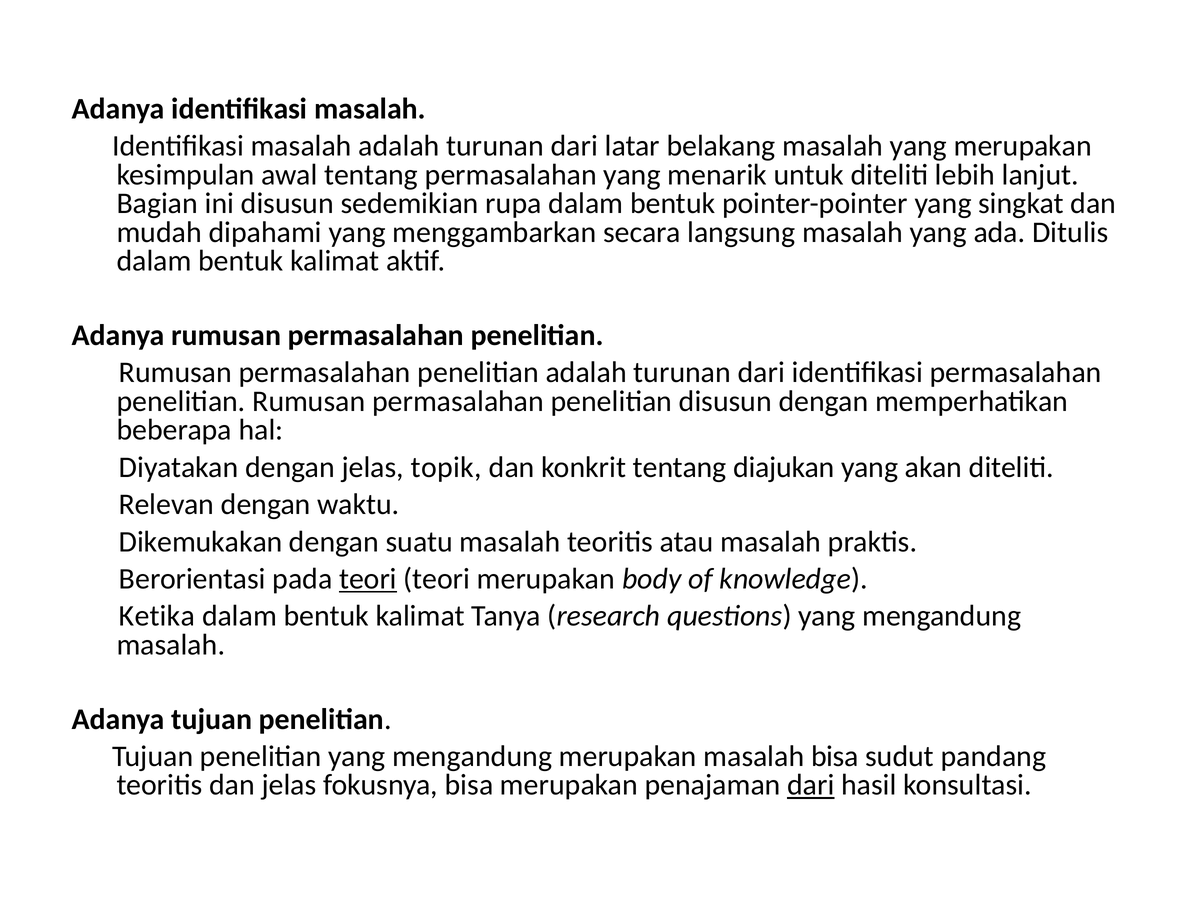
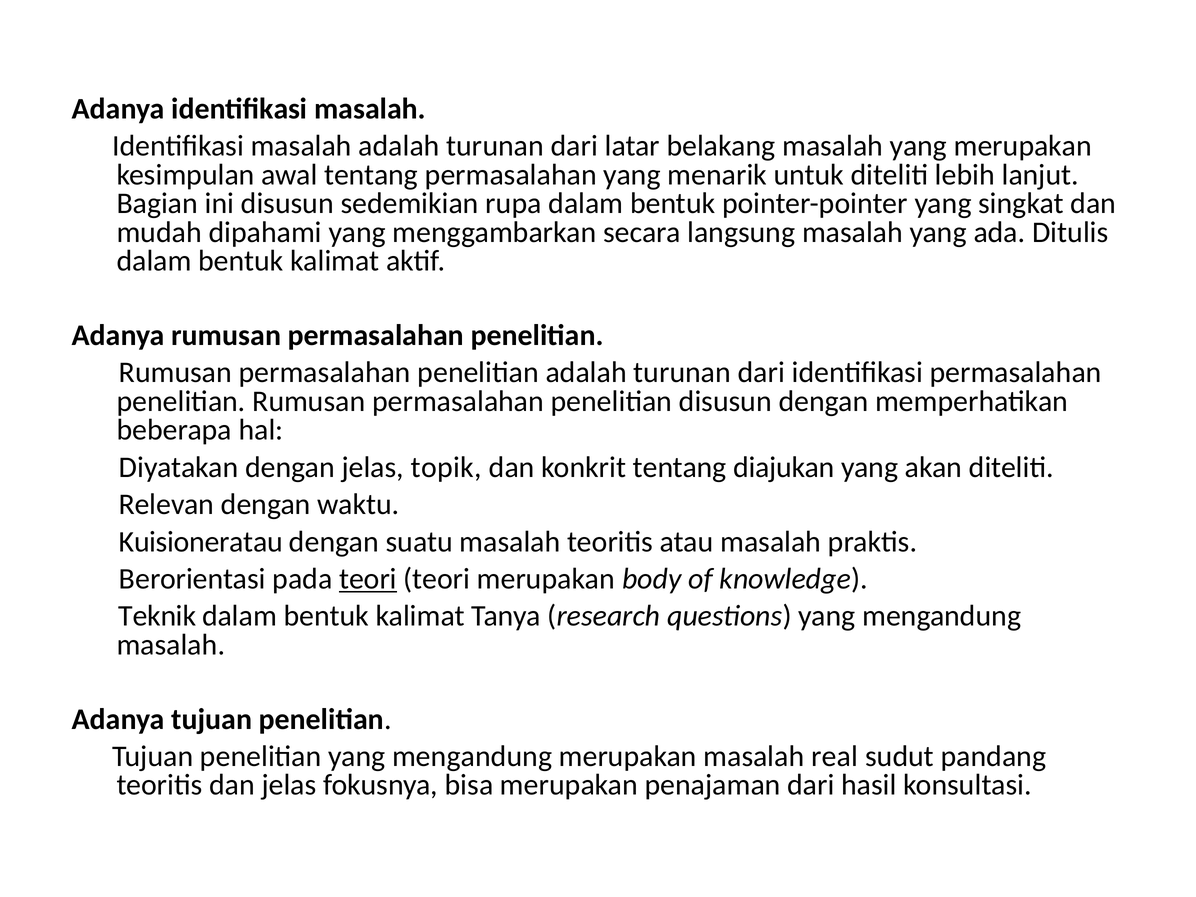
Dikemukakan: Dikemukakan -> Kuisioneratau (201, 542)
Ketika: Ketika -> Teknik (157, 616)
masalah bisa: bisa -> real (835, 756)
dari underline: present -> none (811, 785)
